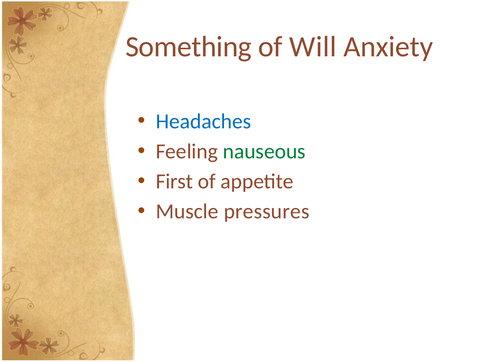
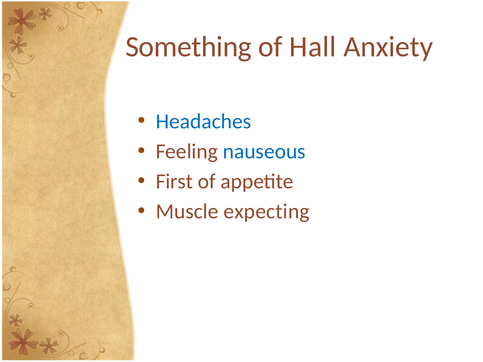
Will: Will -> Hall (313, 47)
nauseous colour: green -> blue (264, 152)
pressures: pressures -> expecting (267, 212)
